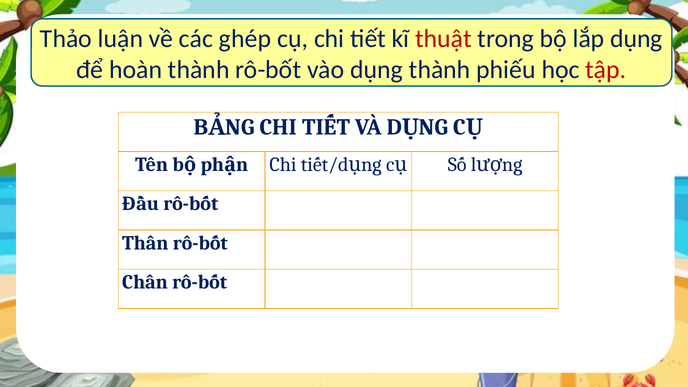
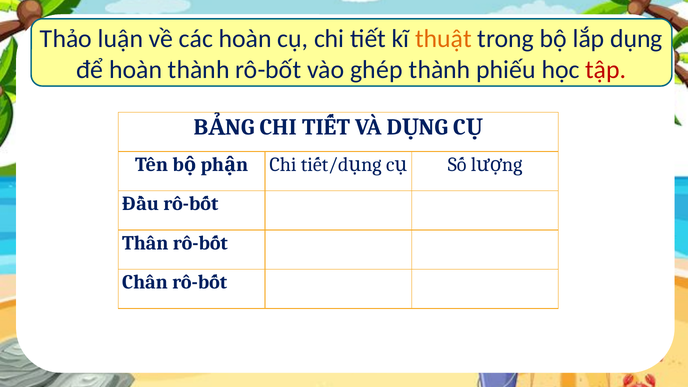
các ghép: ghép -> hoàn (245, 39)
thuật colour: red -> orange (443, 39)
vào dụng: dụng -> ghép (376, 70)
